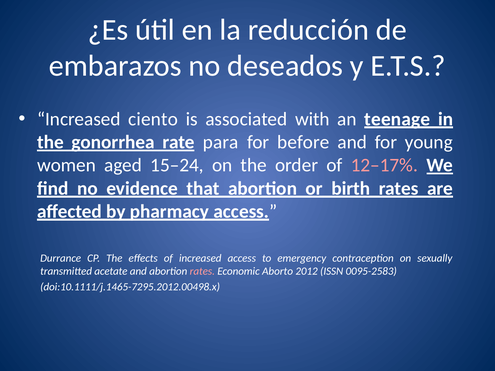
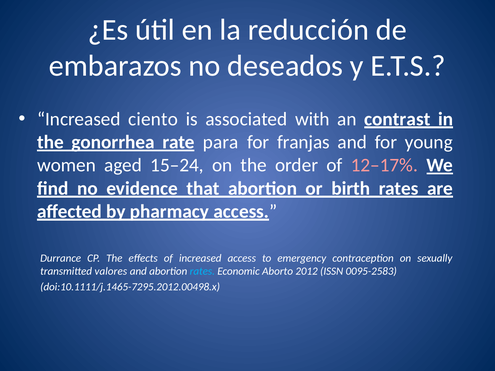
teenage: teenage -> contrast (397, 119)
before: before -> franjas (303, 142)
acetate: acetate -> valores (111, 272)
rates colour: pink -> light blue (202, 272)
